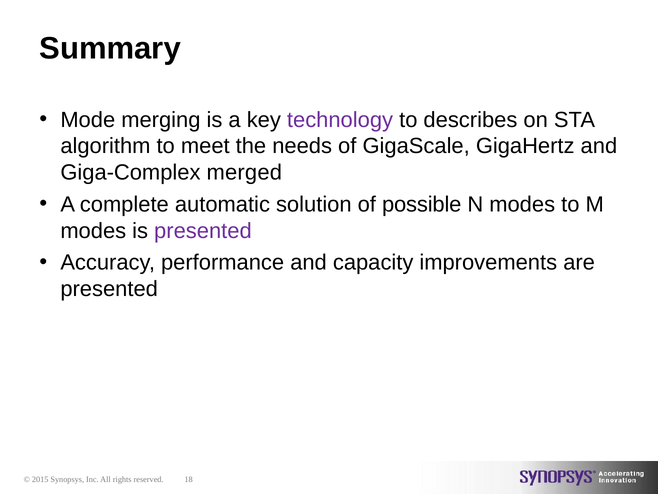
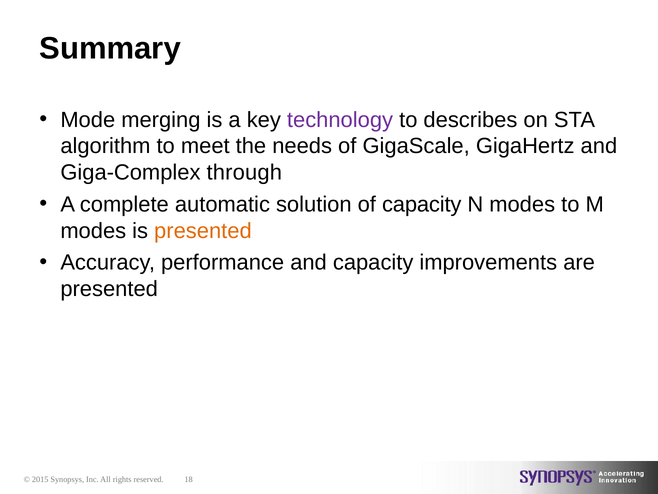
merged: merged -> through (244, 172)
of possible: possible -> capacity (422, 204)
presented colour: purple -> orange (203, 231)
